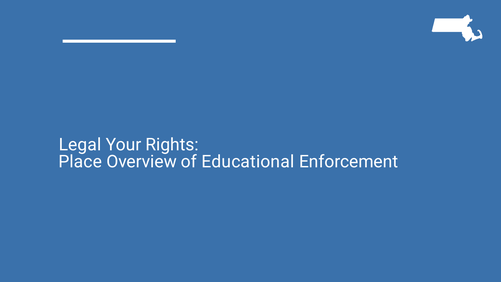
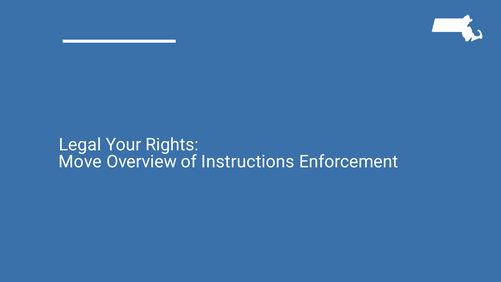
Place: Place -> Move (80, 162)
Educational: Educational -> Instructions (248, 162)
